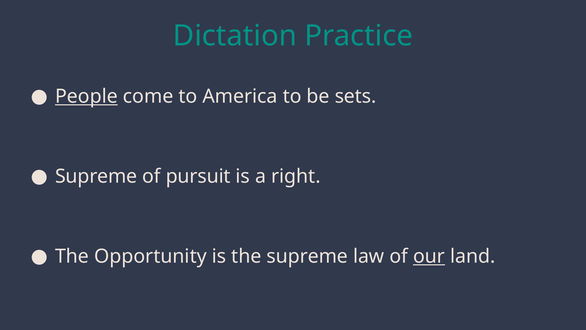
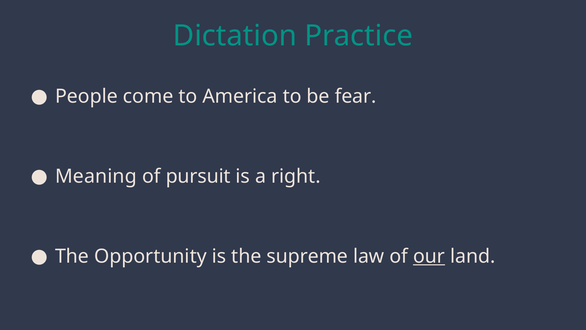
People underline: present -> none (86, 96)
sets: sets -> fear (356, 96)
Supreme: Supreme -> Meaning (96, 176)
